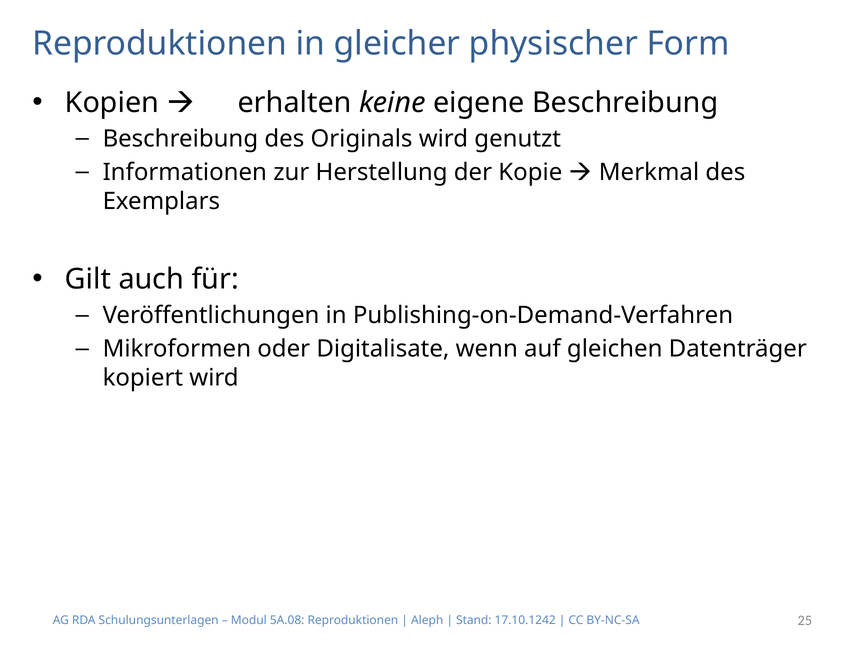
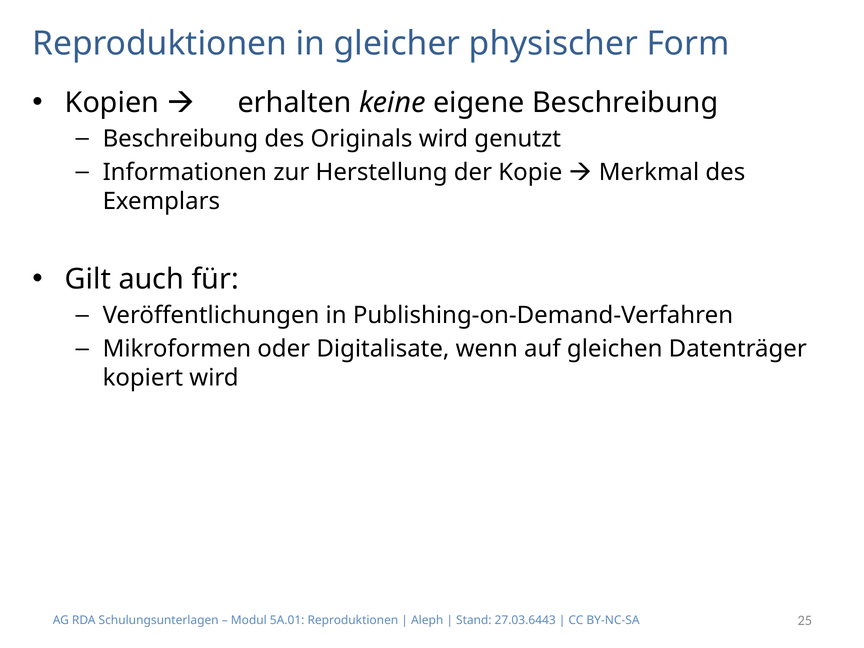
5A.08: 5A.08 -> 5A.01 (287, 621)
17.10.1242: 17.10.1242 -> 27.03.6443 (525, 621)
